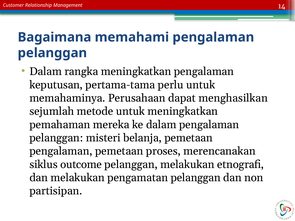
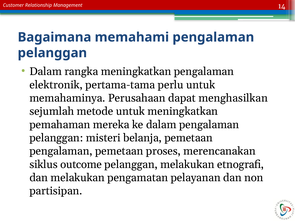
keputusan: keputusan -> elektronik (56, 85)
pengamatan pelanggan: pelanggan -> pelayanan (196, 178)
